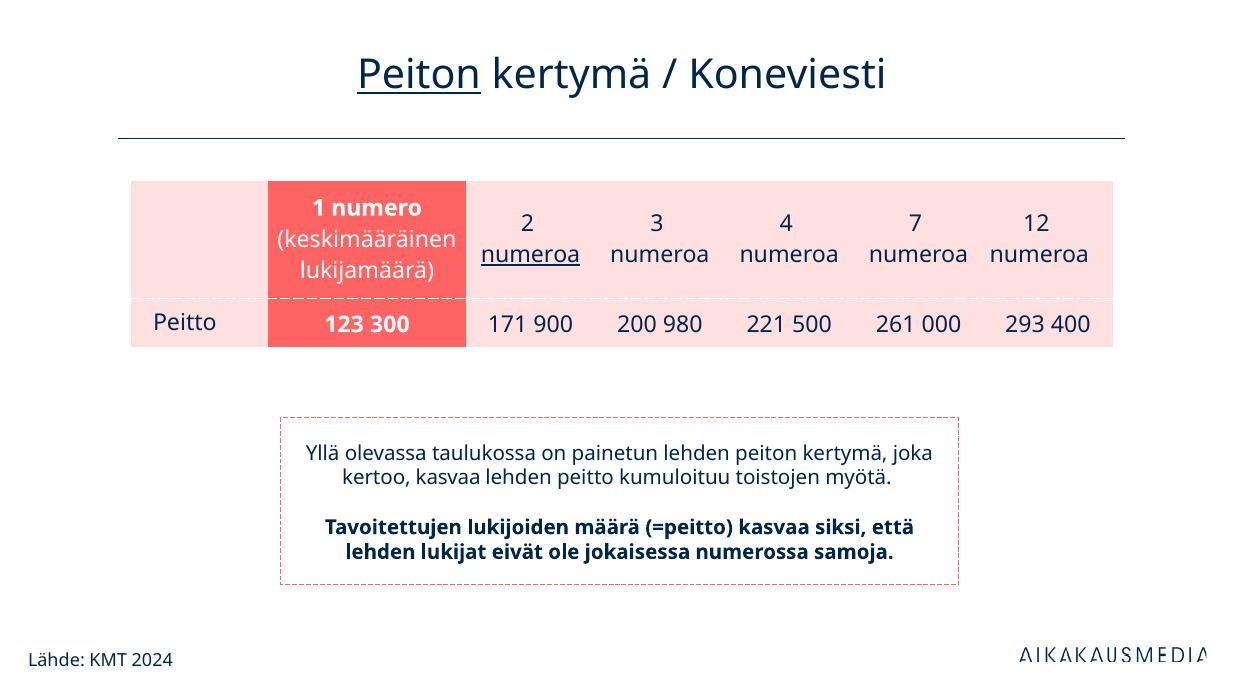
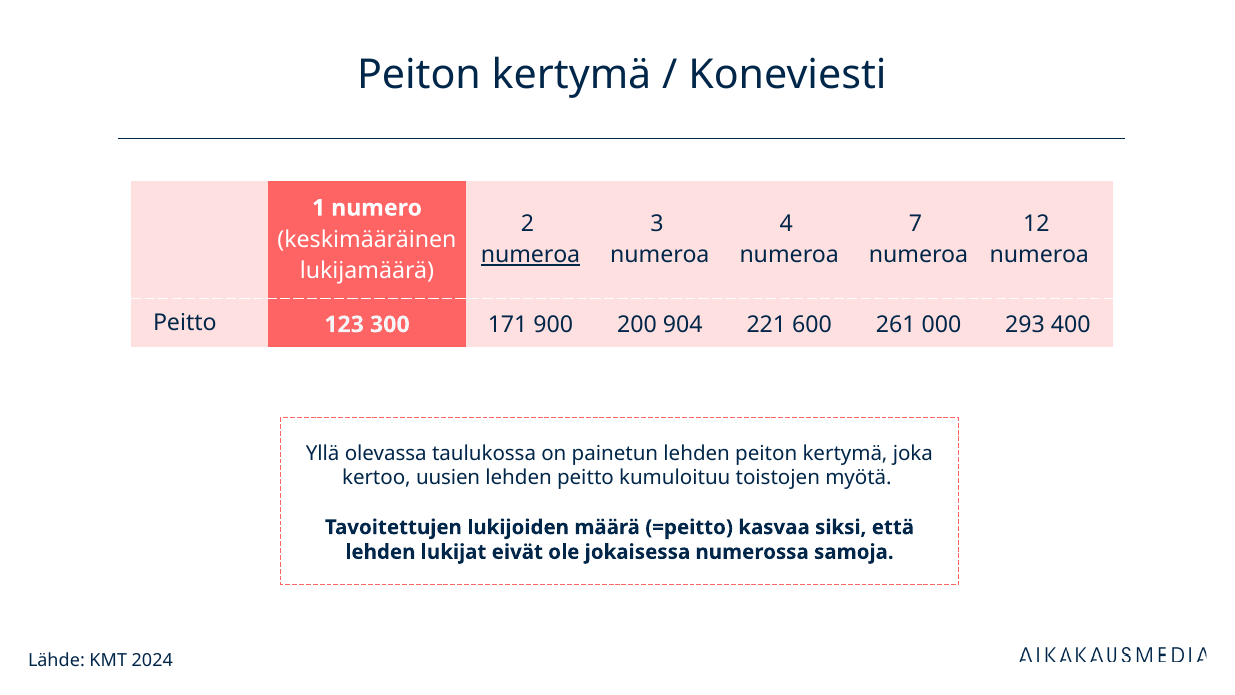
Peiton underline: present -> none (419, 75)
980: 980 -> 904 (683, 324)
500: 500 -> 600 (812, 324)
kertoo kasvaa: kasvaa -> uusien (448, 478)
